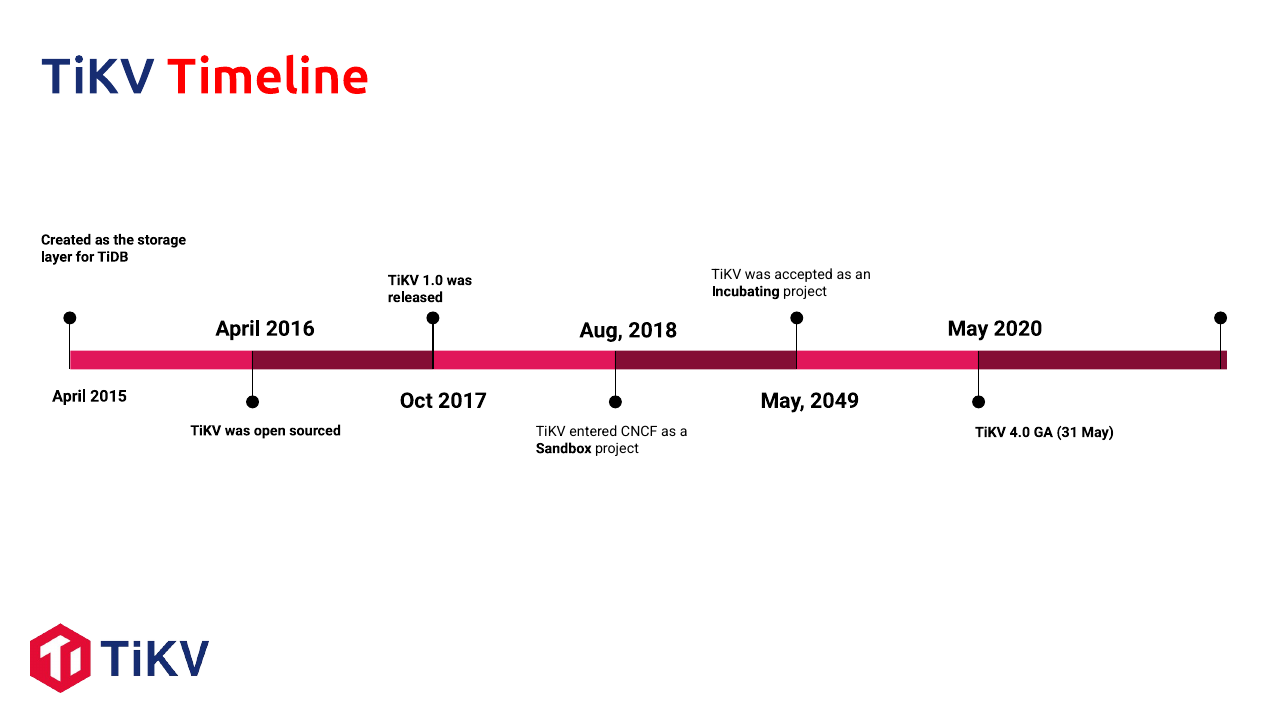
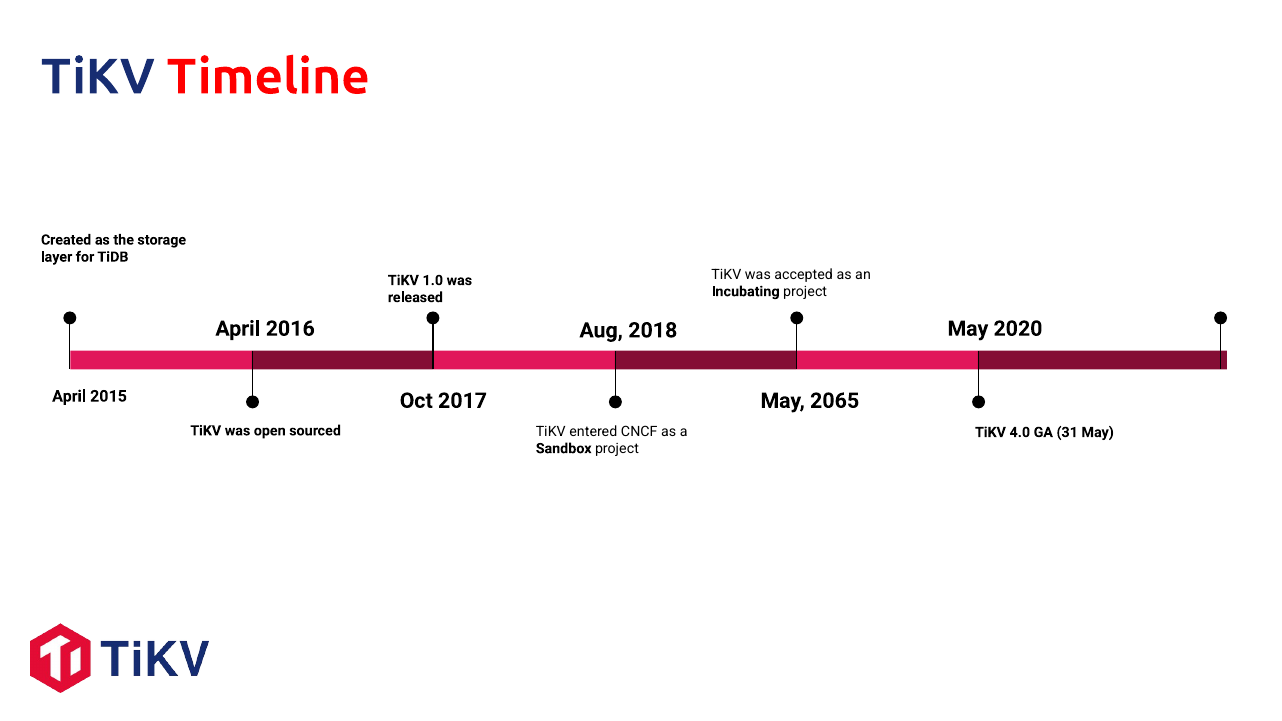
2049: 2049 -> 2065 (835, 401)
